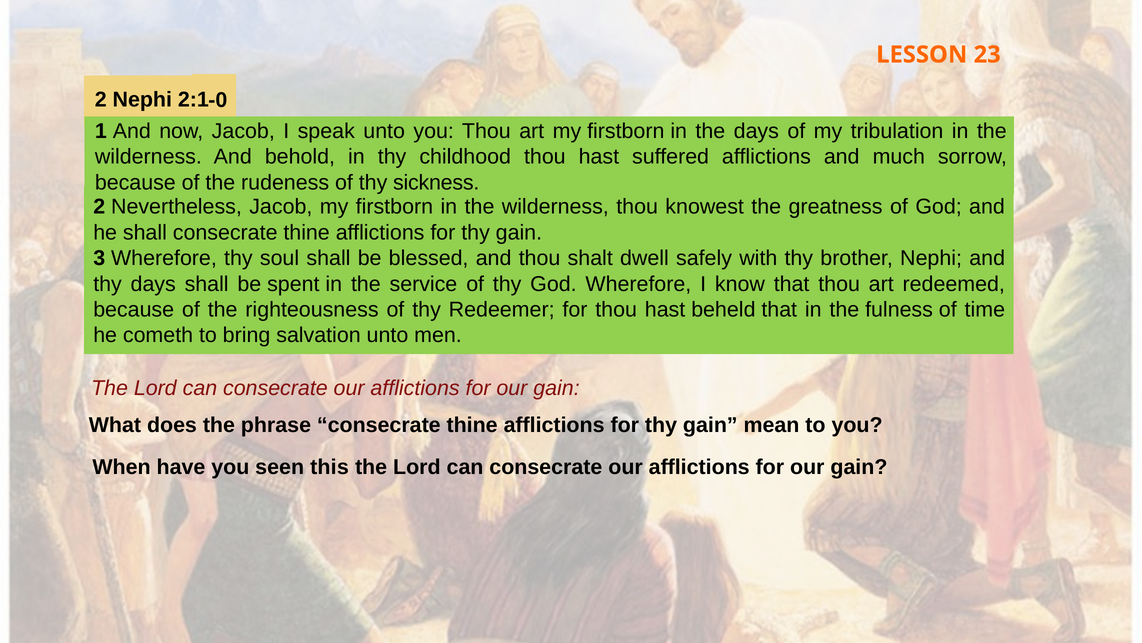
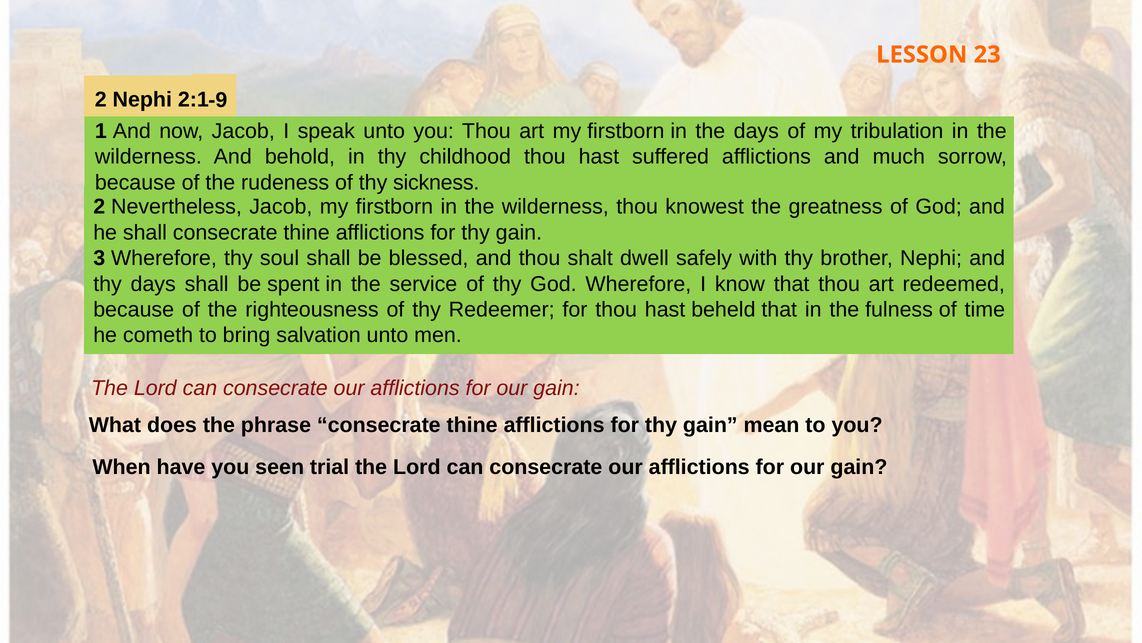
-0: -0 -> -9 (218, 100)
this: this -> trial (330, 467)
